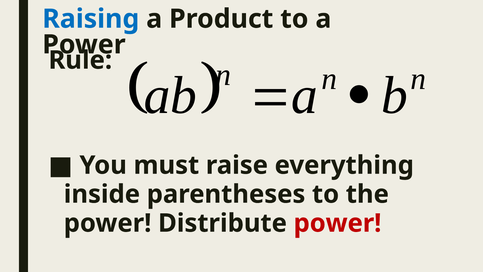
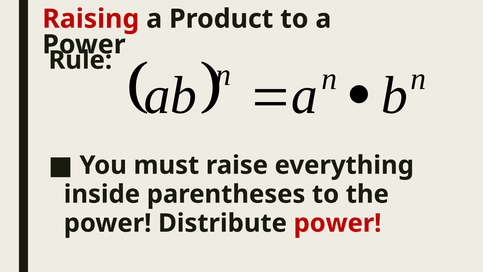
Raising colour: blue -> red (91, 19)
